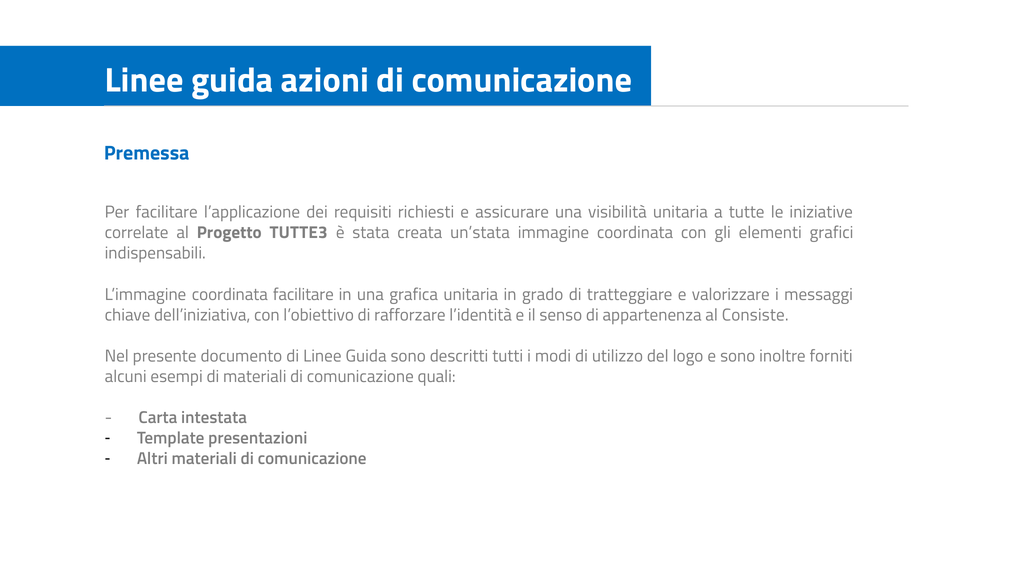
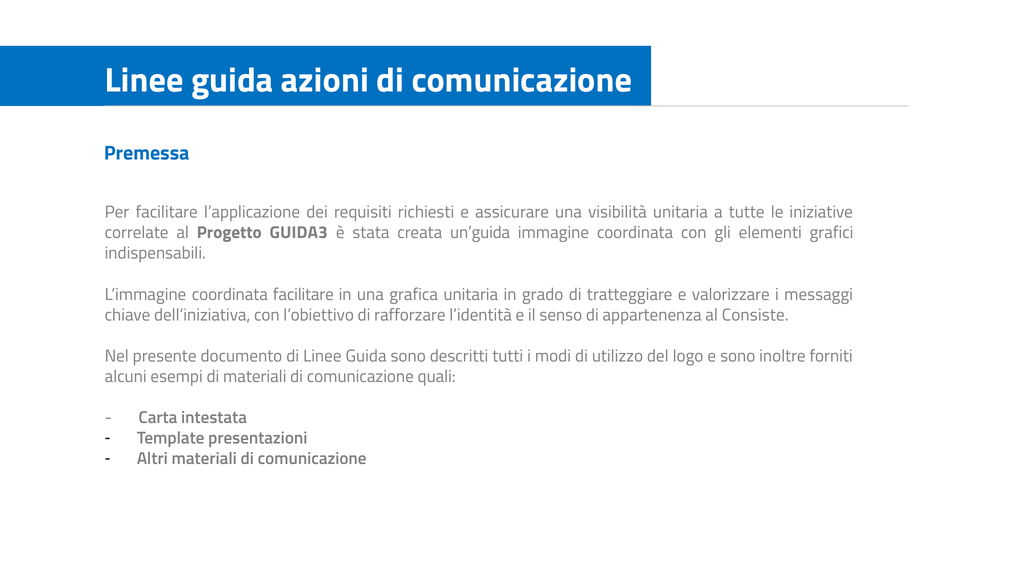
TUTTE3: TUTTE3 -> GUIDA3 (299, 233)
un’stata: un’stata -> un’guida (480, 233)
